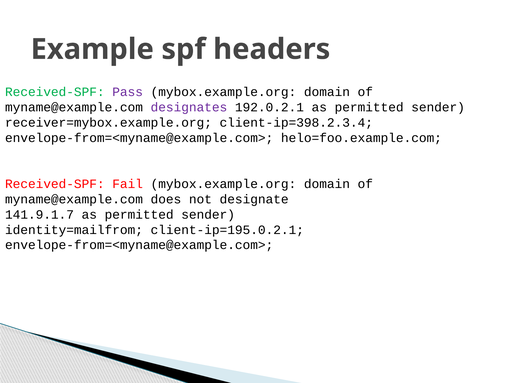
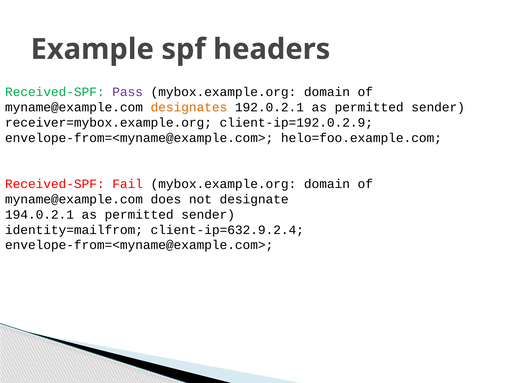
designates colour: purple -> orange (189, 107)
client-ip=398.2.3.4: client-ip=398.2.3.4 -> client-ip=192.0.2.9 (296, 123)
141.9.1.7: 141.9.1.7 -> 194.0.2.1 (40, 215)
client-ip=195.0.2.1: client-ip=195.0.2.1 -> client-ip=632.9.2.4 (227, 230)
